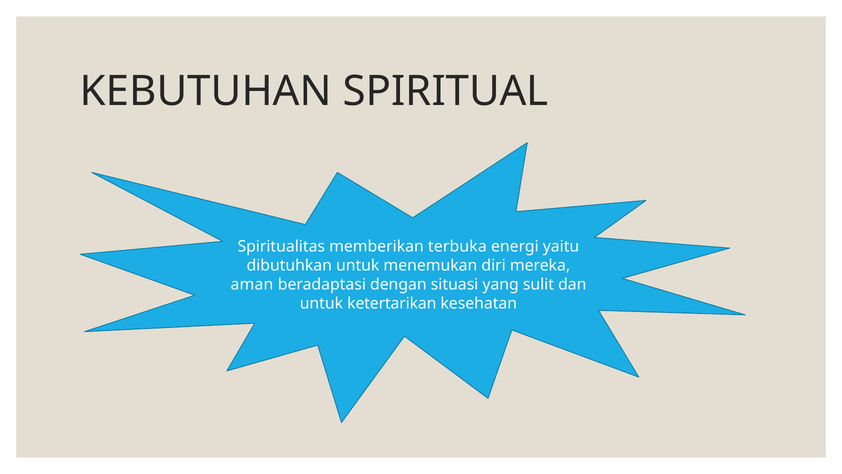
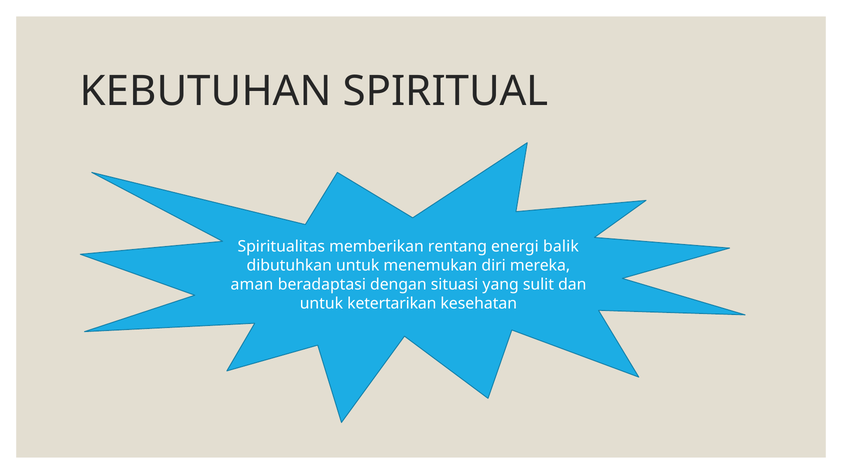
terbuka: terbuka -> rentang (457, 246)
yaitu: yaitu -> balik (561, 246)
